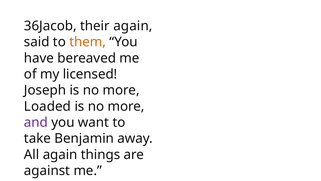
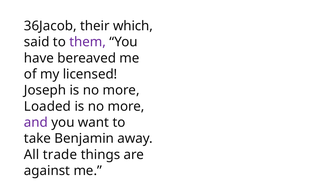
their again: again -> which (133, 26)
them colour: orange -> purple (88, 42)
All again: again -> trade (60, 154)
